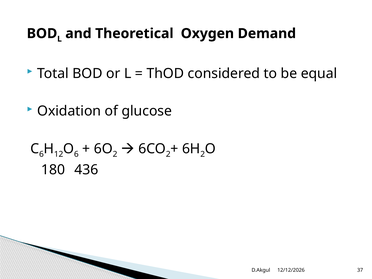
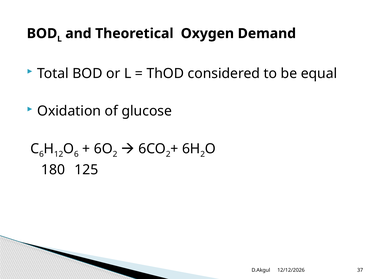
436: 436 -> 125 (86, 170)
